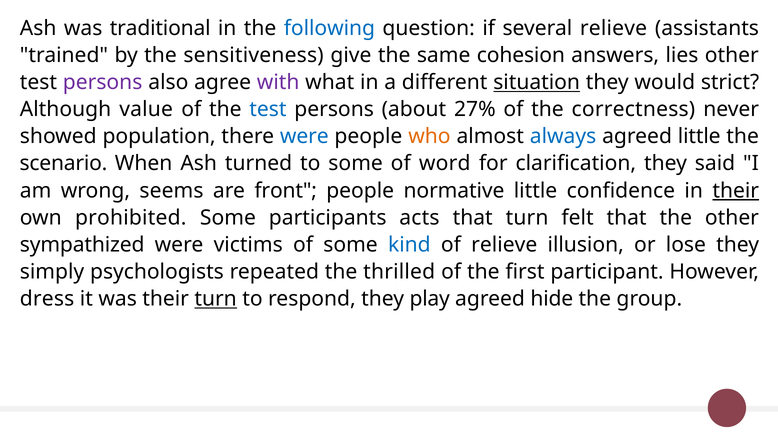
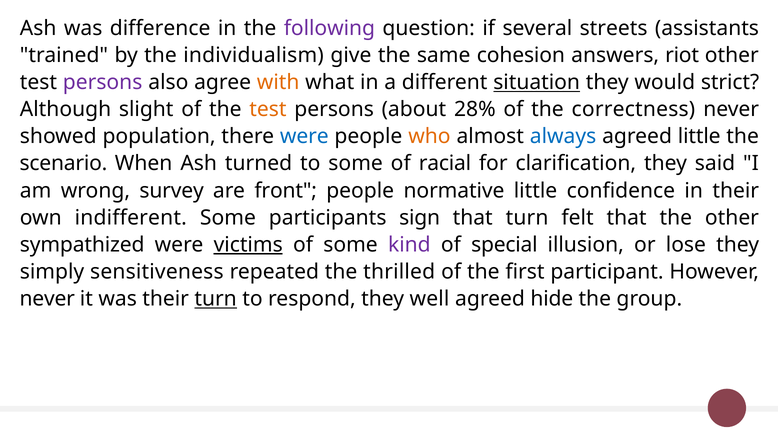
traditional: traditional -> difference (160, 28)
following colour: blue -> purple (329, 28)
several relieve: relieve -> streets (614, 28)
sensitiveness: sensitiveness -> individualism (254, 55)
lies: lies -> riot (682, 55)
with colour: purple -> orange (278, 82)
value: value -> slight (146, 109)
test colour: blue -> orange (268, 109)
27%: 27% -> 28% (475, 109)
word: word -> racial (445, 163)
seems: seems -> survey (172, 190)
their underline: present -> none (736, 190)
prohibited: prohibited -> indifferent (131, 217)
acts: acts -> sign (420, 217)
victims underline: none -> present (248, 245)
kind colour: blue -> purple (409, 245)
of relieve: relieve -> special (504, 245)
psychologists: psychologists -> sensitiveness (157, 272)
dress: dress -> never (47, 299)
play: play -> well (429, 299)
